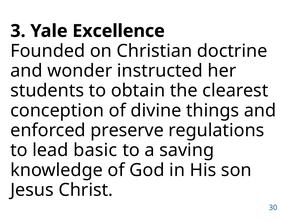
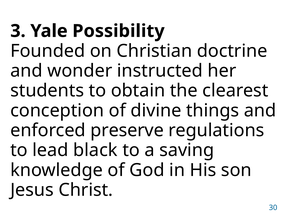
Excellence: Excellence -> Possibility (118, 31)
basic: basic -> black (95, 150)
